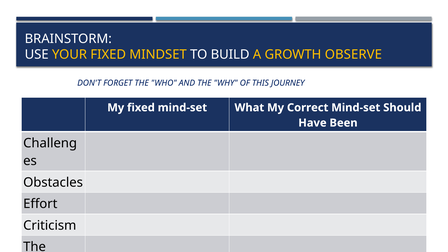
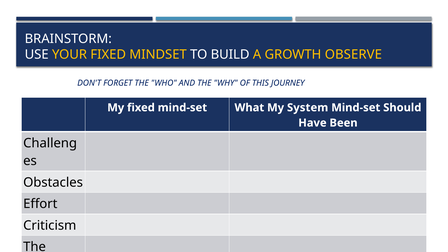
Correct: Correct -> System (308, 108)
